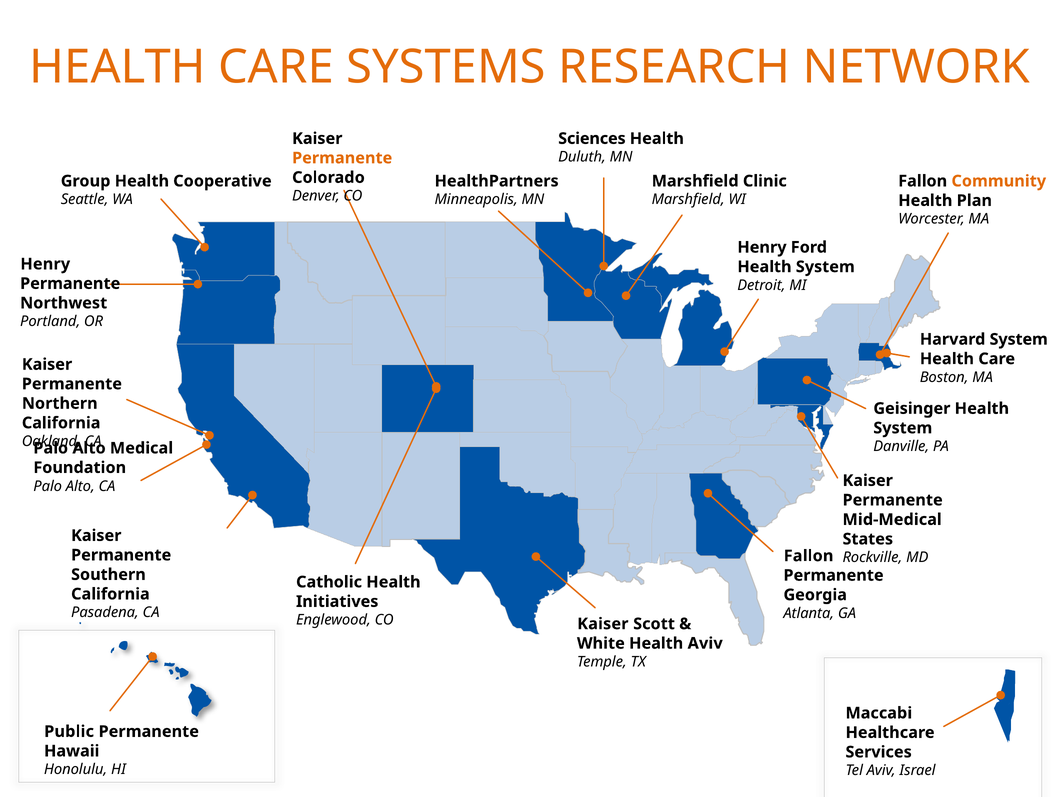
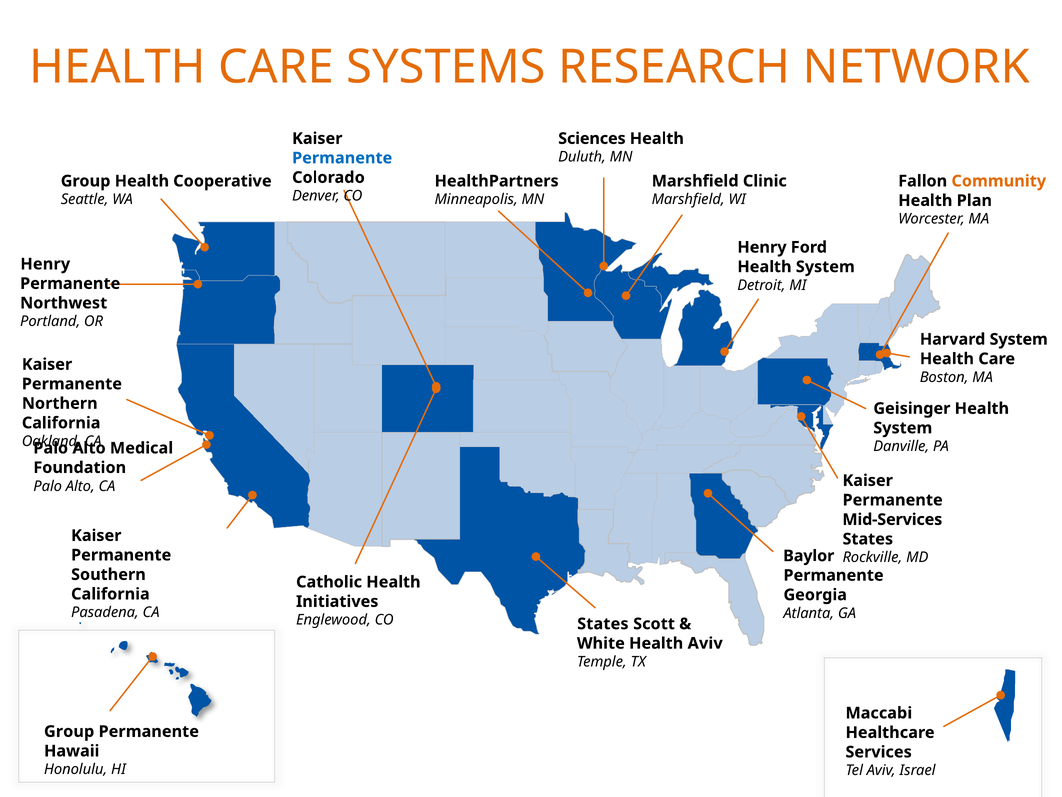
Permanente colour: orange -> blue (342, 158)
Mid-Medical: Mid-Medical -> Mid-Services (892, 519)
Fallon: Fallon -> Baylor (809, 556)
Kaiser: Kaiser -> States (603, 623)
Public: Public -> Group (69, 731)
